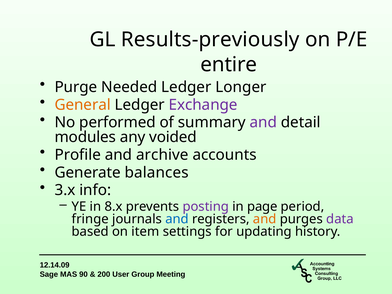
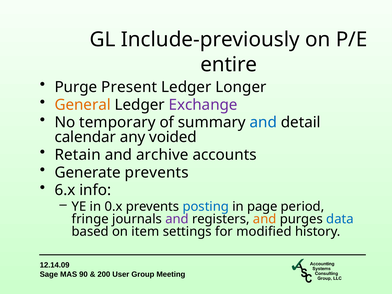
Results-previously: Results-previously -> Include-previously (210, 40)
Needed: Needed -> Present (129, 87)
performed: performed -> temporary (117, 122)
and colour: purple -> blue (263, 122)
modules: modules -> calendar (85, 137)
Profile: Profile -> Retain (78, 155)
Generate balances: balances -> prevents (157, 172)
3.x: 3.x -> 6.x (65, 190)
8.x: 8.x -> 0.x (114, 206)
posting colour: purple -> blue (206, 206)
and colour: blue -> purple (177, 219)
data colour: purple -> blue (340, 219)
updating: updating -> modified (264, 232)
